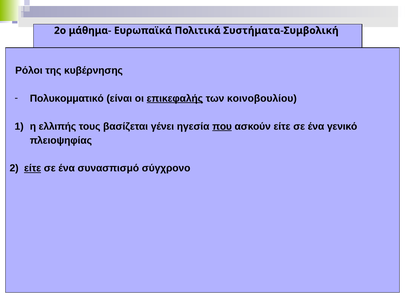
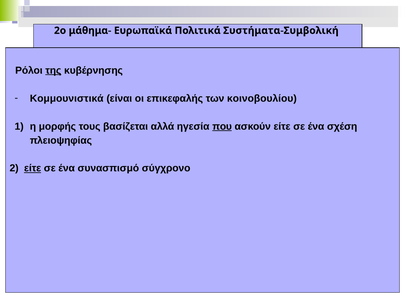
της underline: none -> present (53, 70)
Πολυκομματικό: Πολυκομματικό -> Κομμουνιστικά (67, 98)
επικεφαλής underline: present -> none (175, 98)
ελλιπής: ελλιπής -> μορφής (57, 126)
γένει: γένει -> αλλά (163, 126)
γενικό: γενικό -> σχέση (342, 126)
